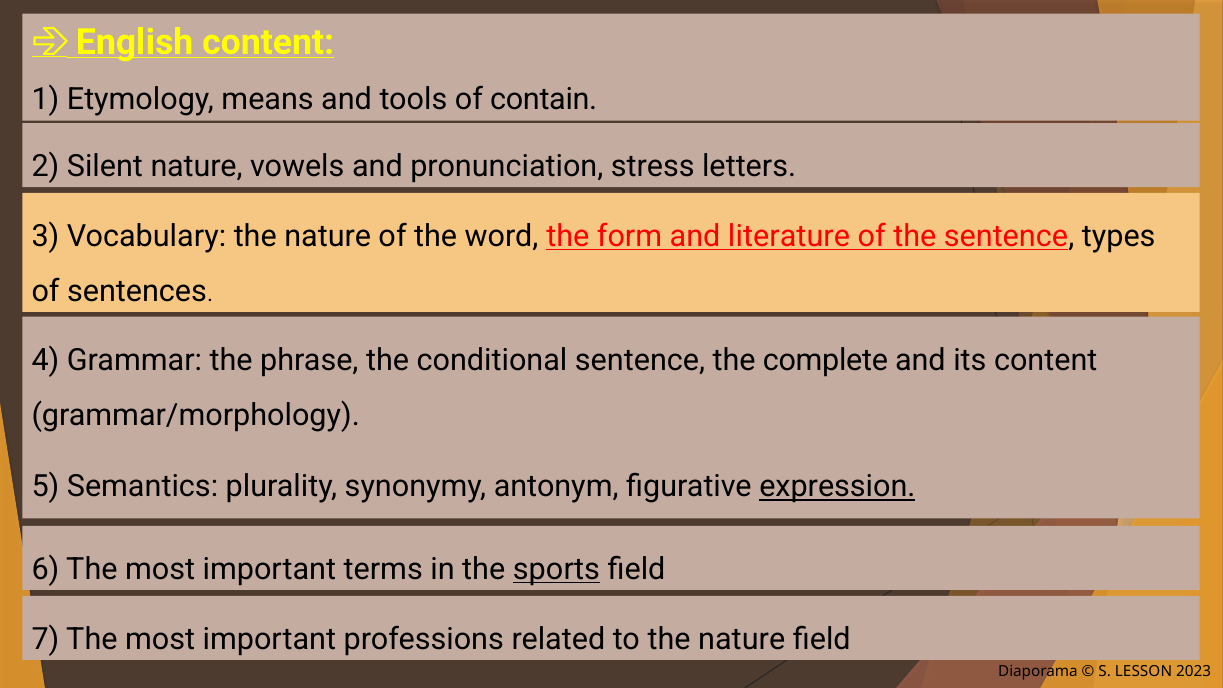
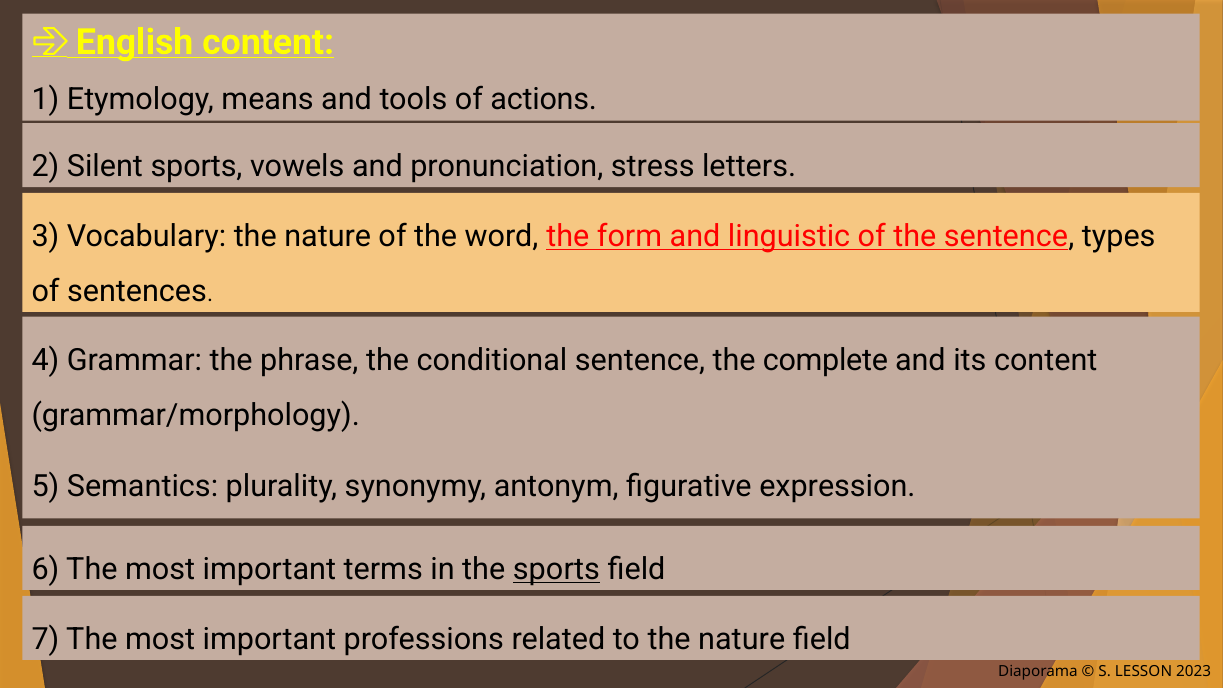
contain: contain -> actions (544, 100)
Silent nature: nature -> sports (196, 166)
literature: literature -> linguistic (789, 236)
expression underline: present -> none (837, 487)
